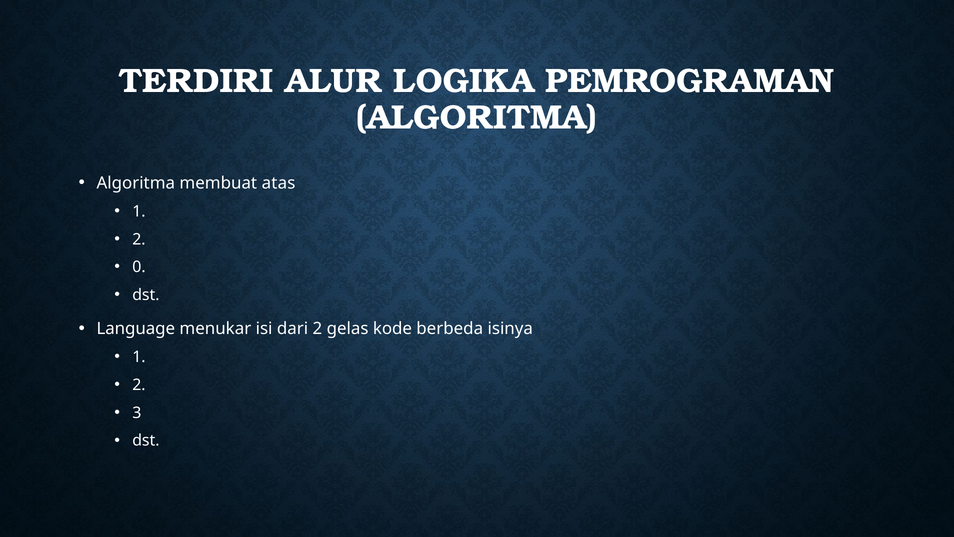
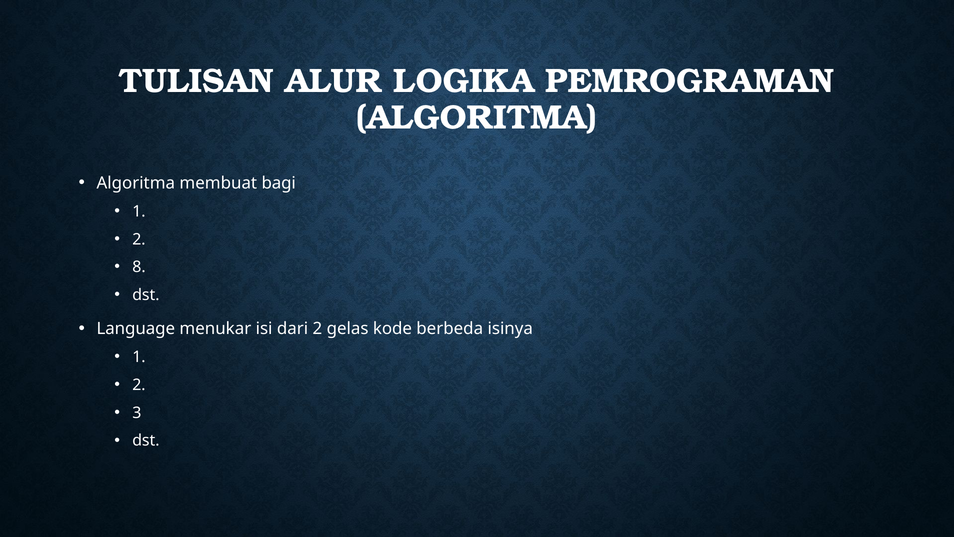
TERDIRI: TERDIRI -> TULISAN (196, 81)
atas: atas -> bagi (279, 183)
0: 0 -> 8 (139, 267)
